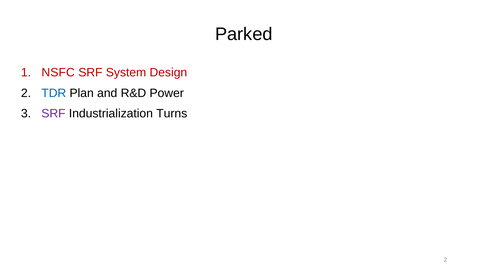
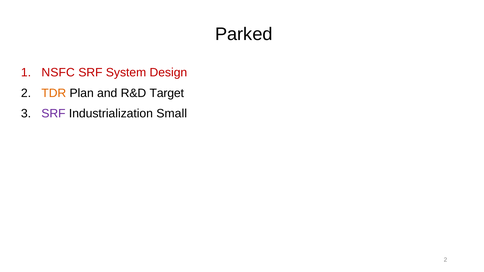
TDR colour: blue -> orange (54, 93)
Power: Power -> Target (167, 93)
Turns: Turns -> Small (172, 114)
